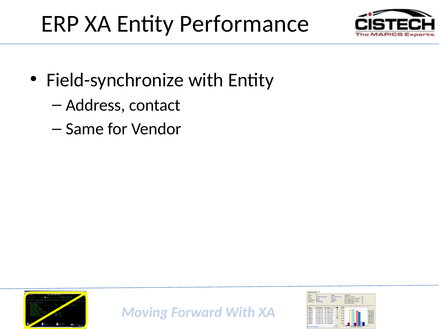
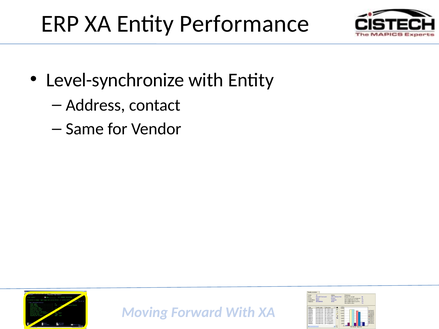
Field-synchronize: Field-synchronize -> Level-synchronize (115, 80)
